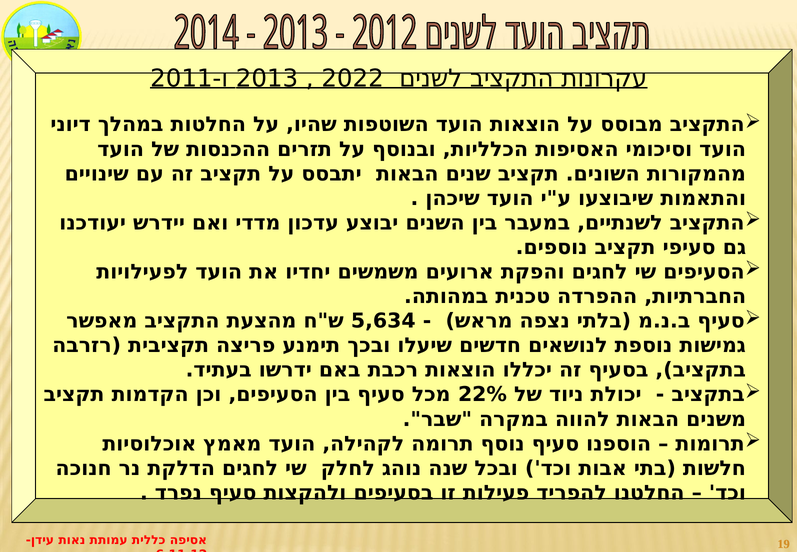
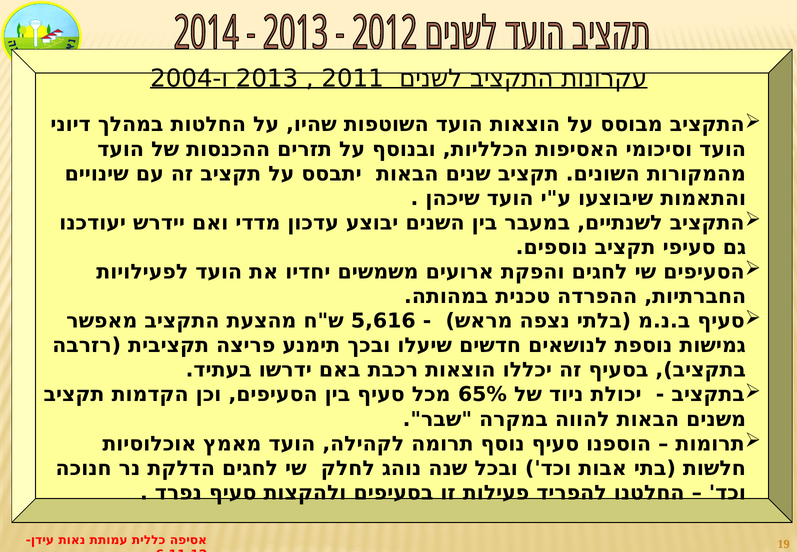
2011: 2011 -> 2004 (181, 79)
2022: 2022 -> 2011 (353, 79)
5,634: 5,634 -> 5,616 (383, 321)
22%: 22% -> 65% (482, 395)
